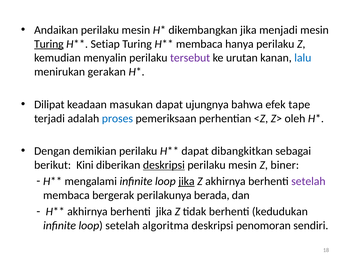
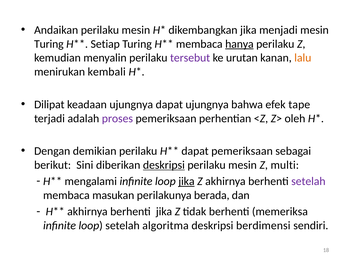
Turing underline: present -> none (49, 44)
hanya underline: none -> present (239, 44)
lalu colour: blue -> orange (303, 58)
gerakan: gerakan -> kembali (107, 72)
keadaan masukan: masukan -> ujungnya (131, 105)
proses colour: blue -> purple (117, 119)
dapat dibangkitkan: dibangkitkan -> pemeriksaan (242, 151)
Kini: Kini -> Sini (85, 165)
biner: biner -> multi (285, 165)
bergerak: bergerak -> masukan (113, 196)
kedudukan: kedudukan -> memeriksa (280, 212)
penomoran: penomoran -> berdimensi (263, 226)
